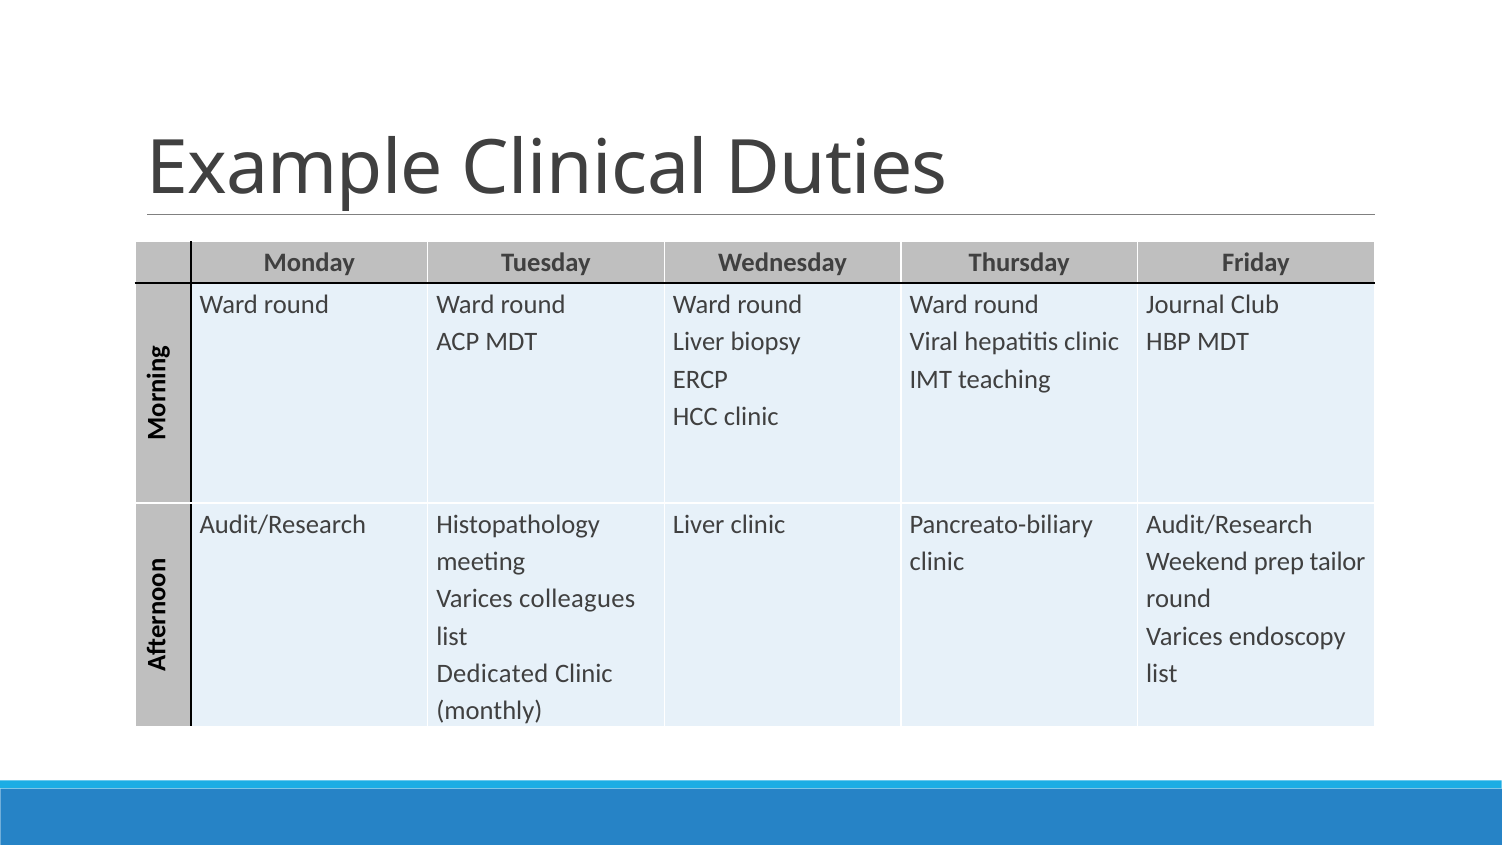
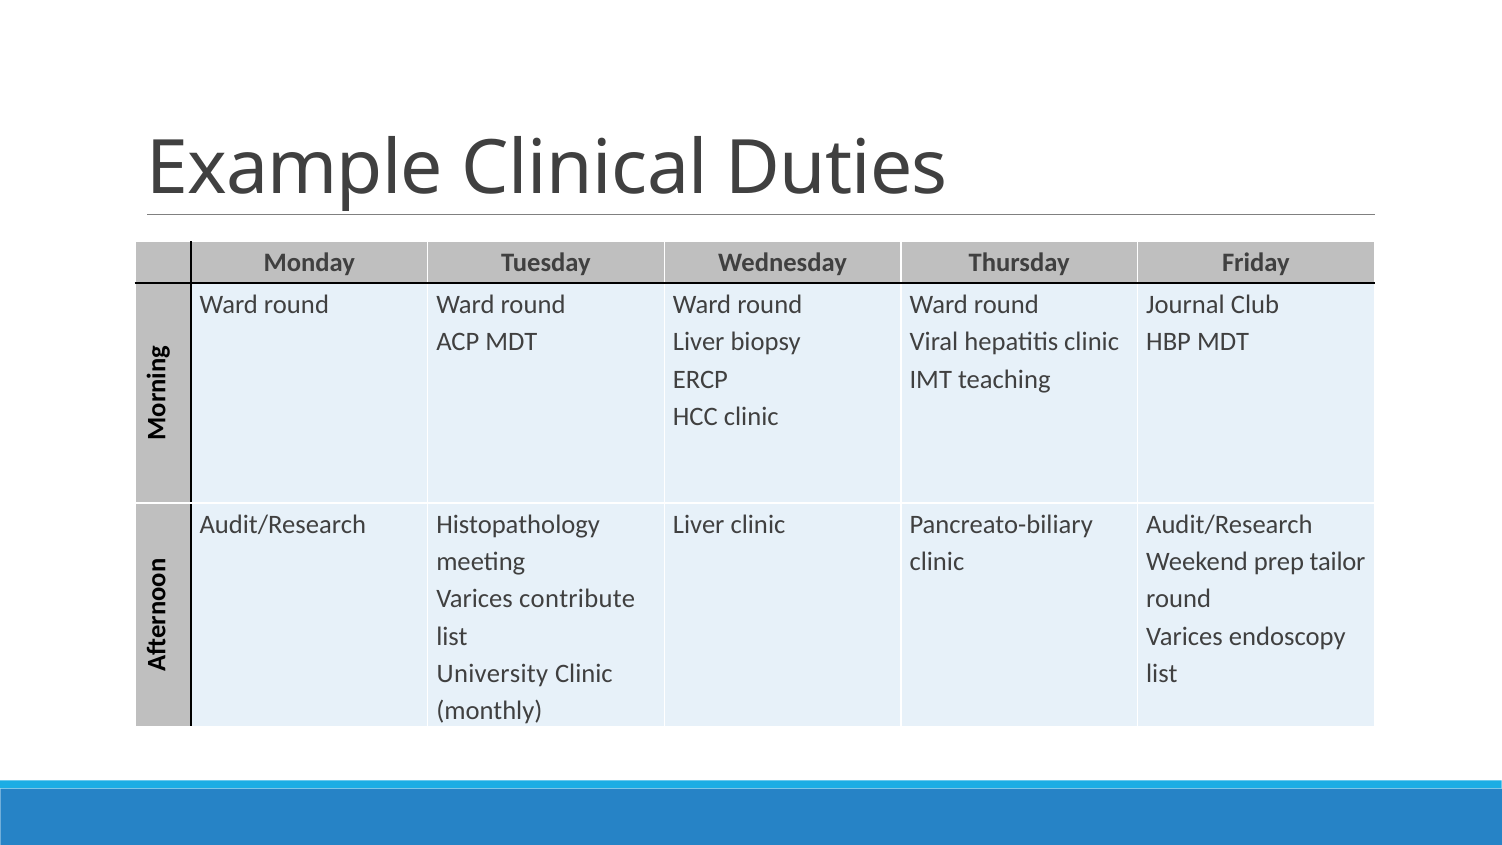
colleagues: colleagues -> contribute (577, 599)
Dedicated: Dedicated -> University (492, 674)
